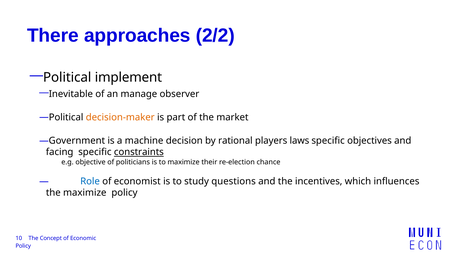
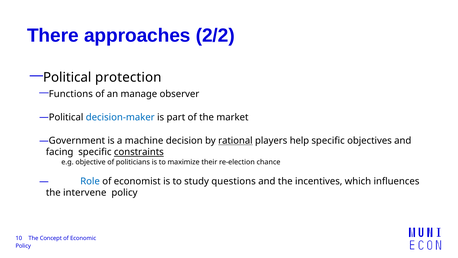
implement: implement -> protection (128, 77)
Inevitable: Inevitable -> Functions (71, 94)
decision-maker colour: orange -> blue (120, 117)
rational underline: none -> present (235, 140)
laws: laws -> help (299, 140)
the maximize: maximize -> intervene (85, 192)
